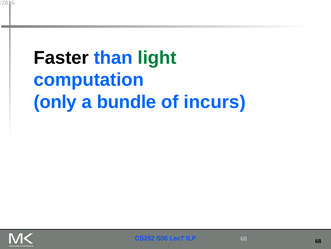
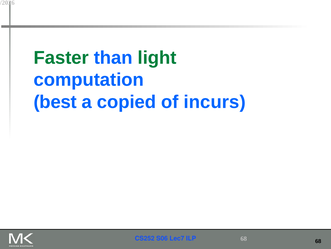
Faster colour: black -> green (61, 58)
only: only -> best (55, 102)
bundle: bundle -> copied (126, 102)
